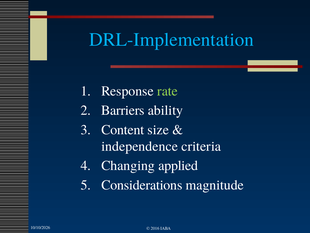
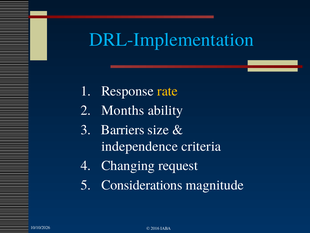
rate colour: light green -> yellow (168, 91)
Barriers: Barriers -> Months (123, 110)
Content: Content -> Barriers (123, 129)
applied: applied -> request (178, 165)
